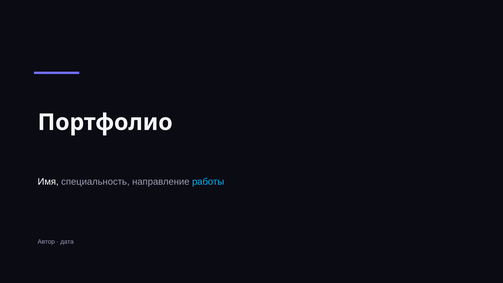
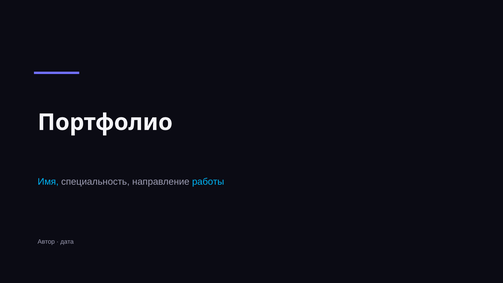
Имя colour: white -> light blue (48, 182)
